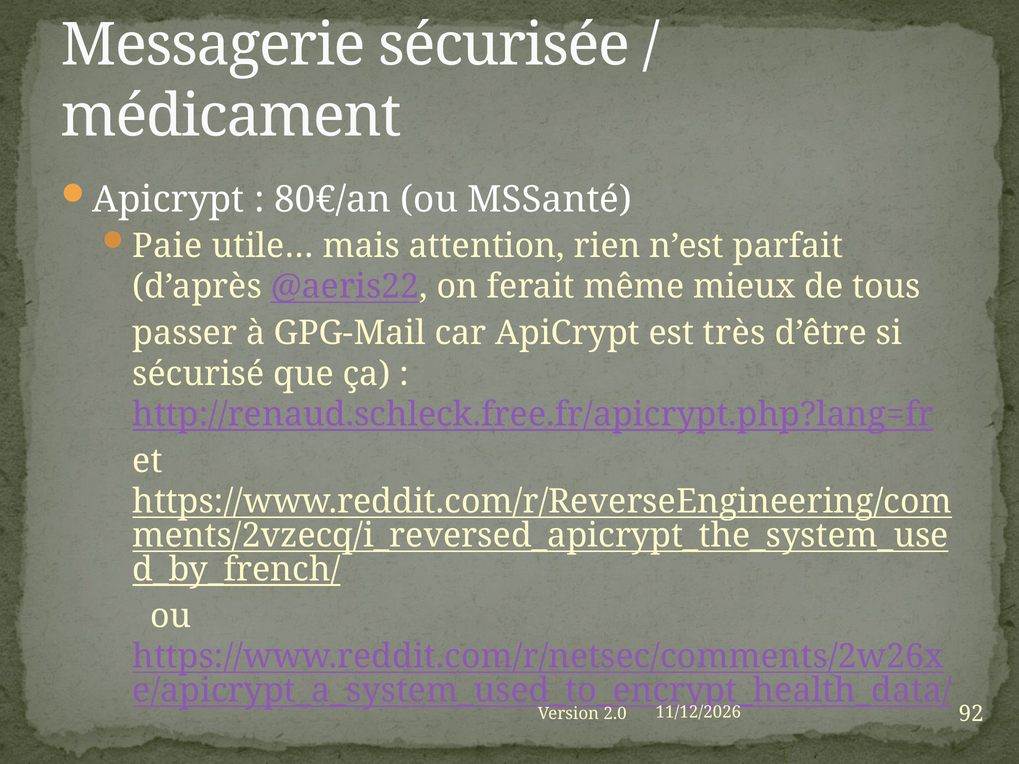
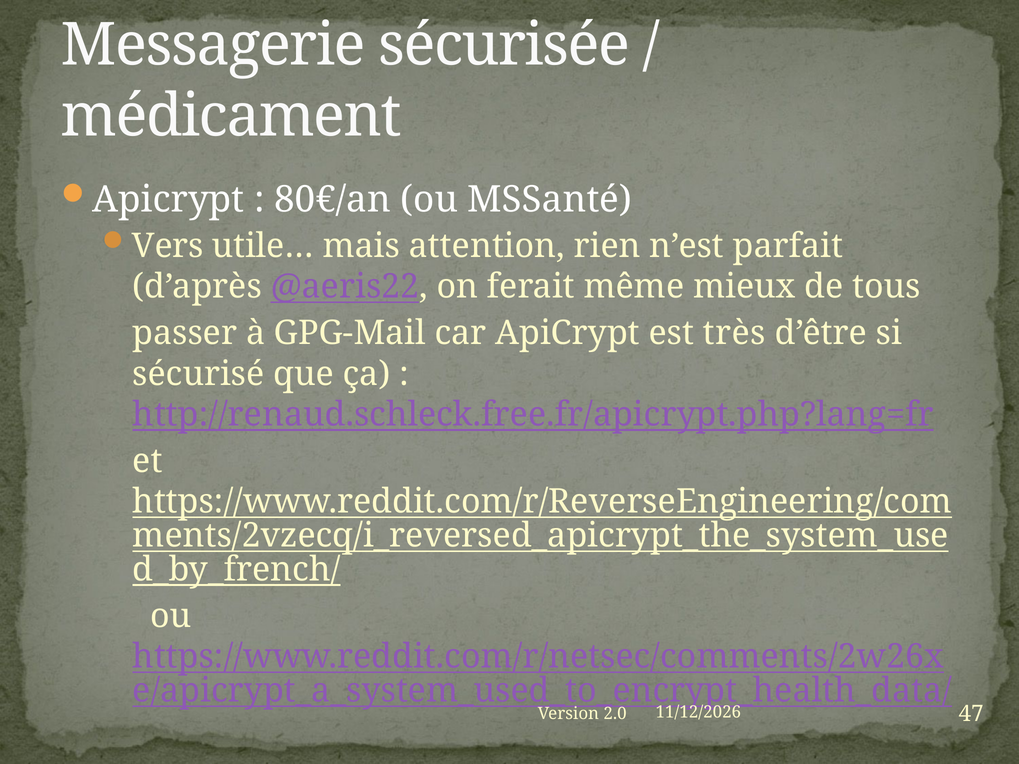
Paie: Paie -> Vers (168, 246)
92: 92 -> 47 (971, 714)
